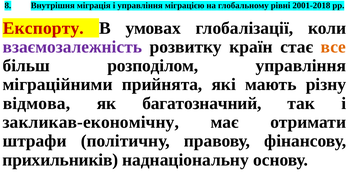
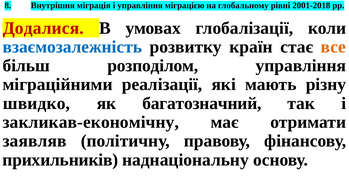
Експорту: Експорту -> Додалися (43, 28)
взаємозалежність colour: purple -> blue (72, 47)
прийнята: прийнята -> реалізації (162, 85)
відмова: відмова -> швидко (36, 103)
штрафи: штрафи -> заявляв (35, 141)
